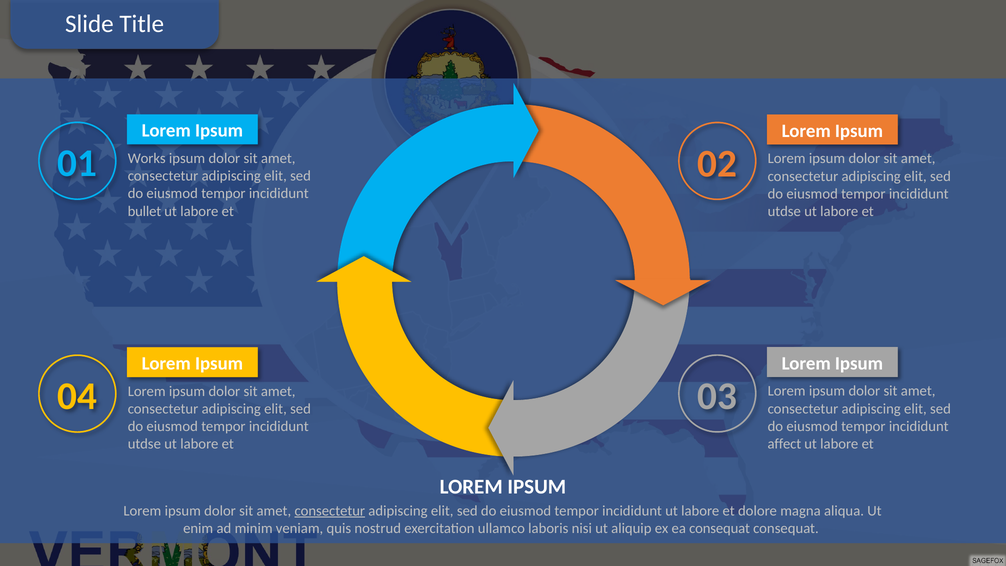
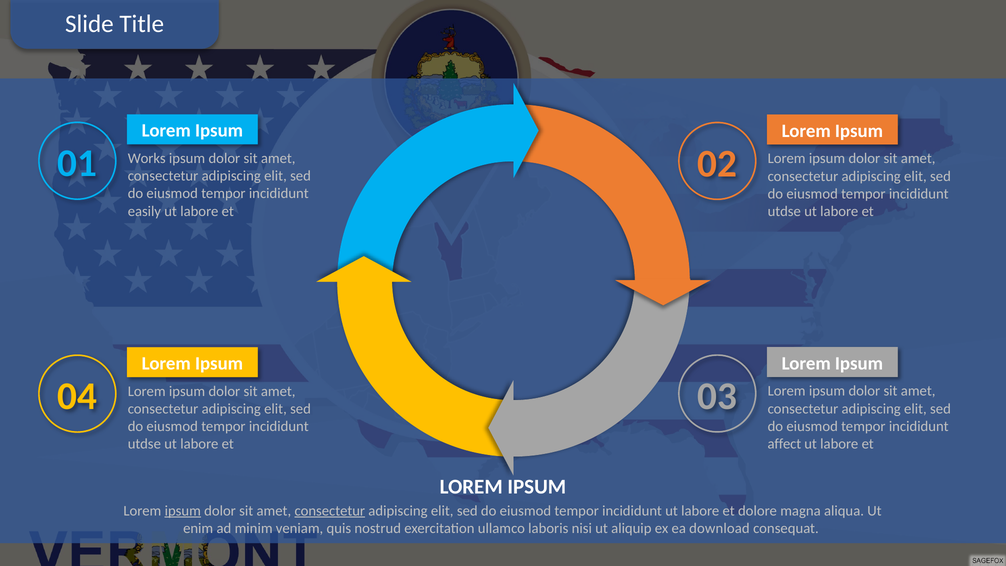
bullet: bullet -> easily (144, 211)
ipsum underline: none -> present (183, 511)
ea consequat: consequat -> download (719, 528)
